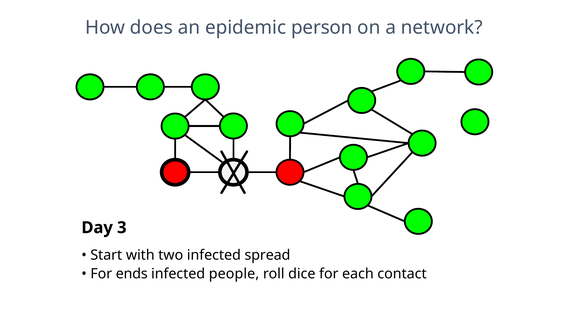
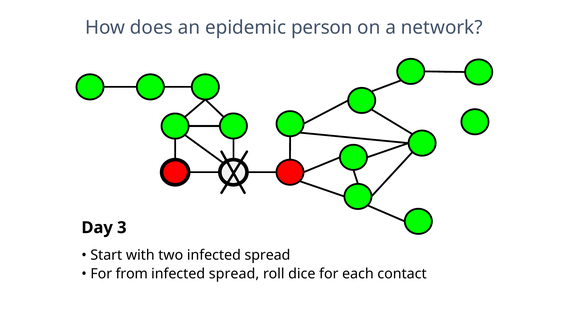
ends: ends -> from (132, 274)
people: people -> spread (234, 274)
